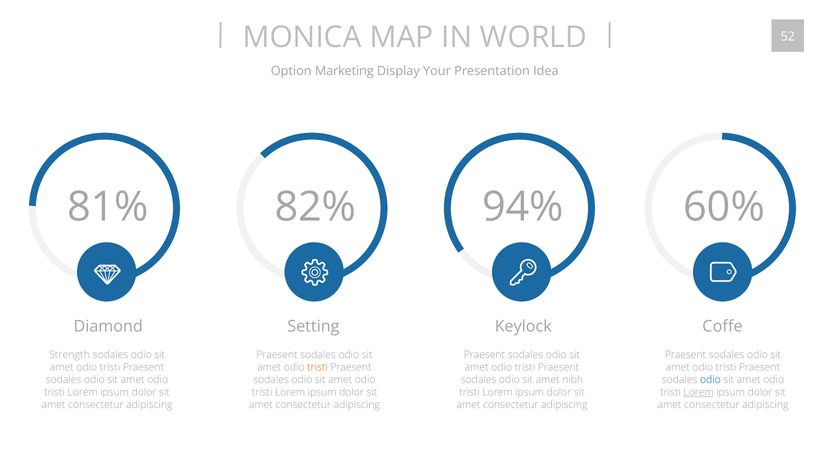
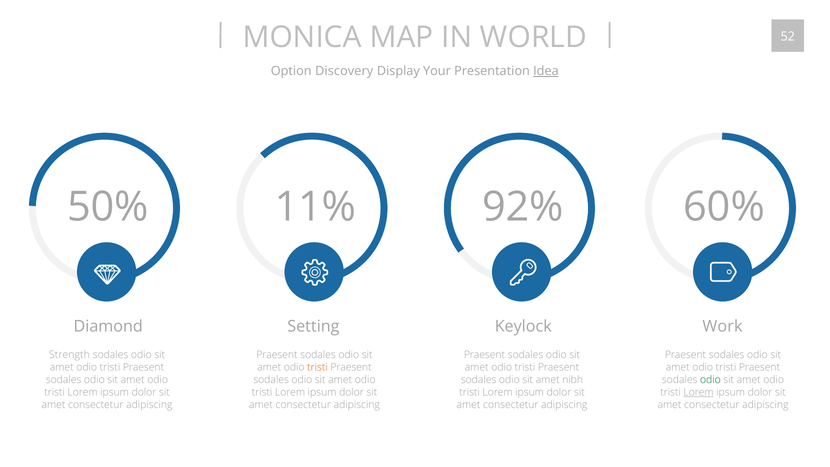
Marketing: Marketing -> Discovery (344, 71)
Idea underline: none -> present (546, 71)
81%: 81% -> 50% (108, 207)
82%: 82% -> 11% (315, 207)
94%: 94% -> 92% (523, 207)
Coffe: Coffe -> Work (722, 326)
odio colour: blue -> green (710, 380)
